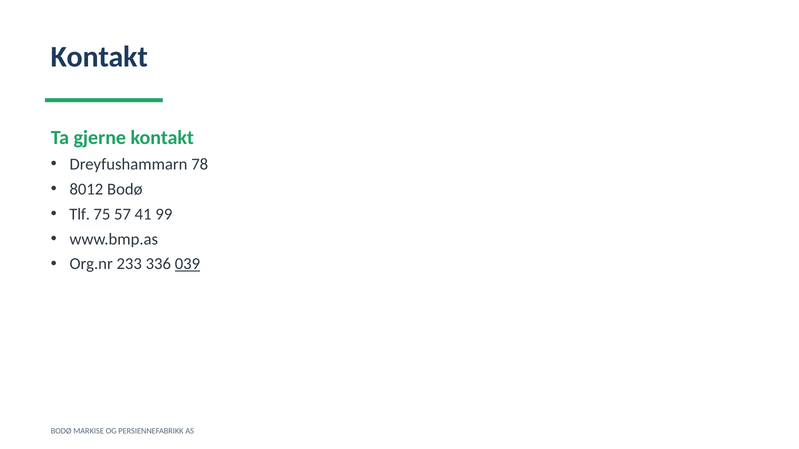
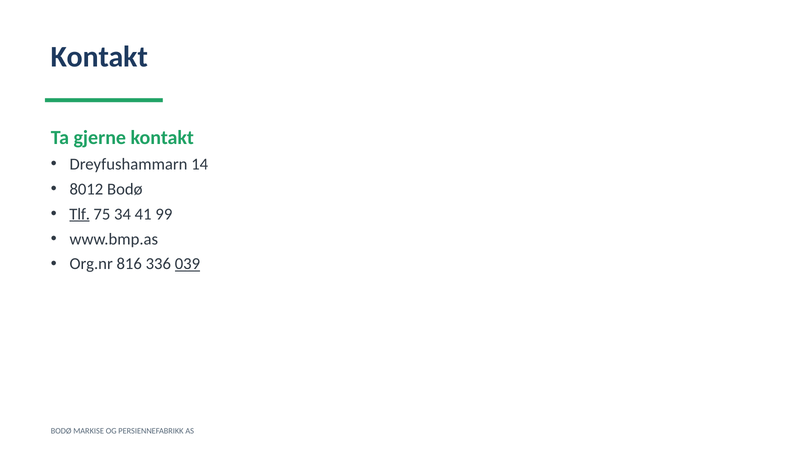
78: 78 -> 14 (200, 164)
Tlf underline: none -> present (80, 214)
57: 57 -> 34 (123, 214)
233: 233 -> 816 (129, 264)
